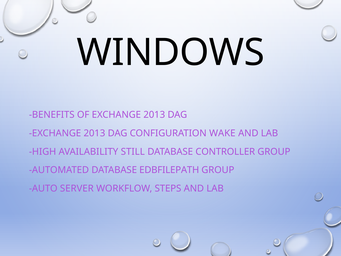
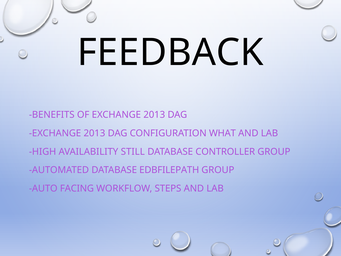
WINDOWS: WINDOWS -> FEEDBACK (170, 53)
WAKE: WAKE -> WHAT (222, 133)
SERVER: SERVER -> FACING (77, 188)
